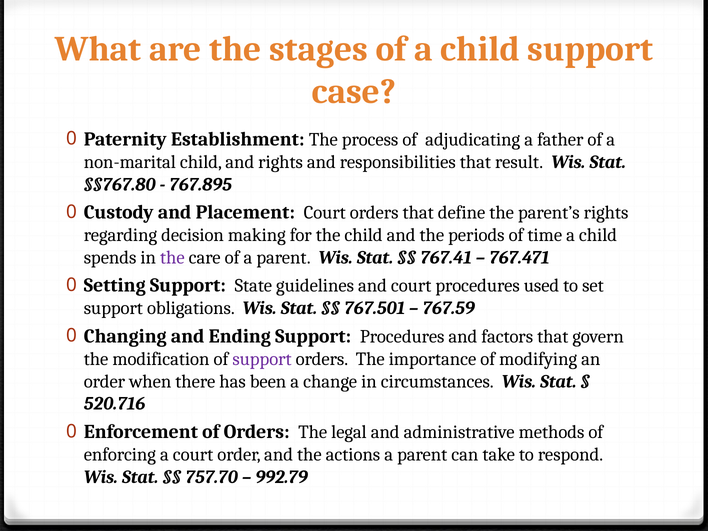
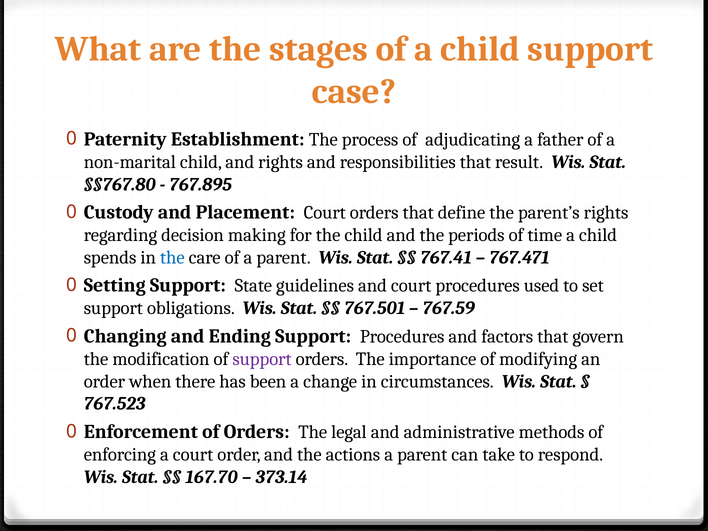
the colour: purple -> blue (172, 258)
520.716: 520.716 -> 767.523 (115, 404)
757.70: 757.70 -> 167.70 (212, 477)
992.79: 992.79 -> 373.14 (282, 477)
